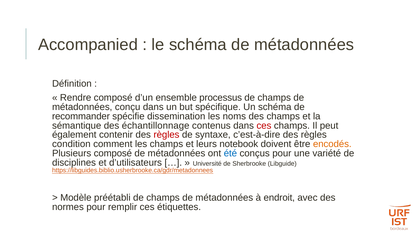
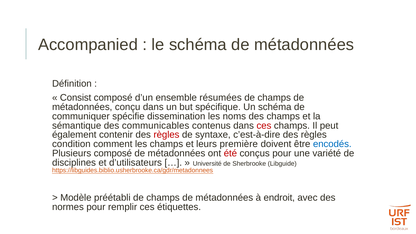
Rendre: Rendre -> Consist (76, 98)
processus: processus -> résumées (221, 98)
recommander: recommander -> communiquer (81, 116)
échantillonnage: échantillonnage -> communicables (156, 126)
notebook: notebook -> première (239, 144)
encodés colour: orange -> blue (332, 144)
été colour: blue -> red (230, 153)
